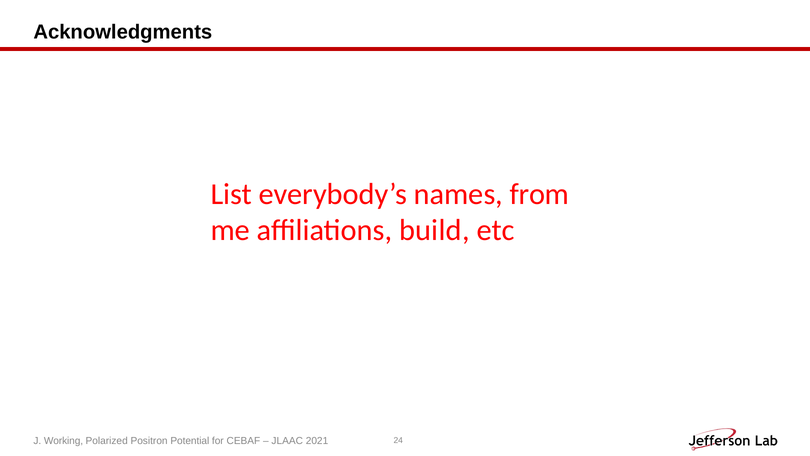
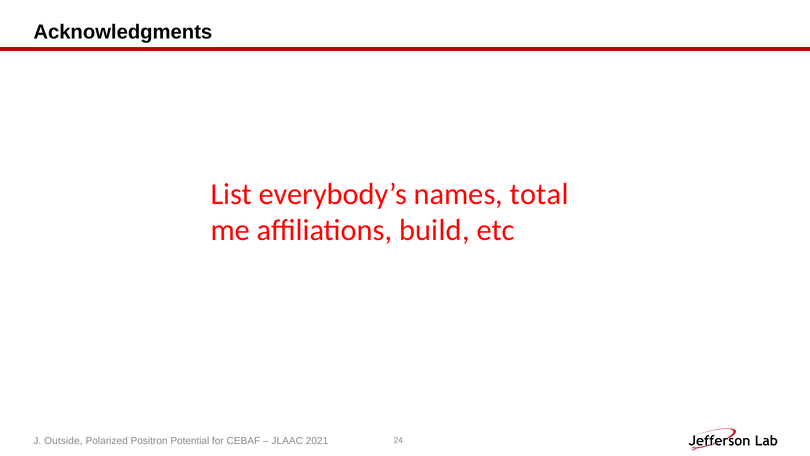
from: from -> total (539, 194)
Working: Working -> Outside (63, 441)
